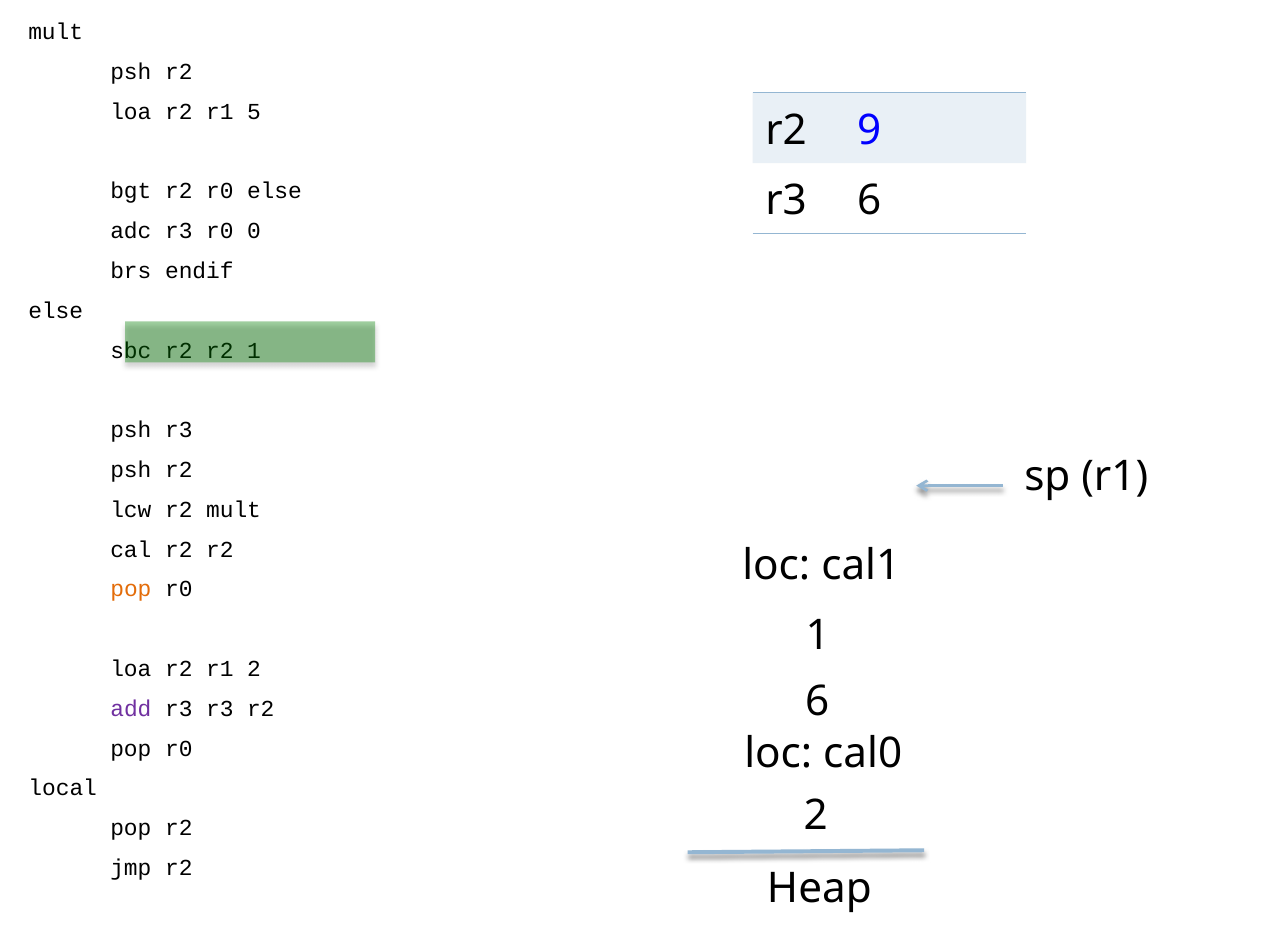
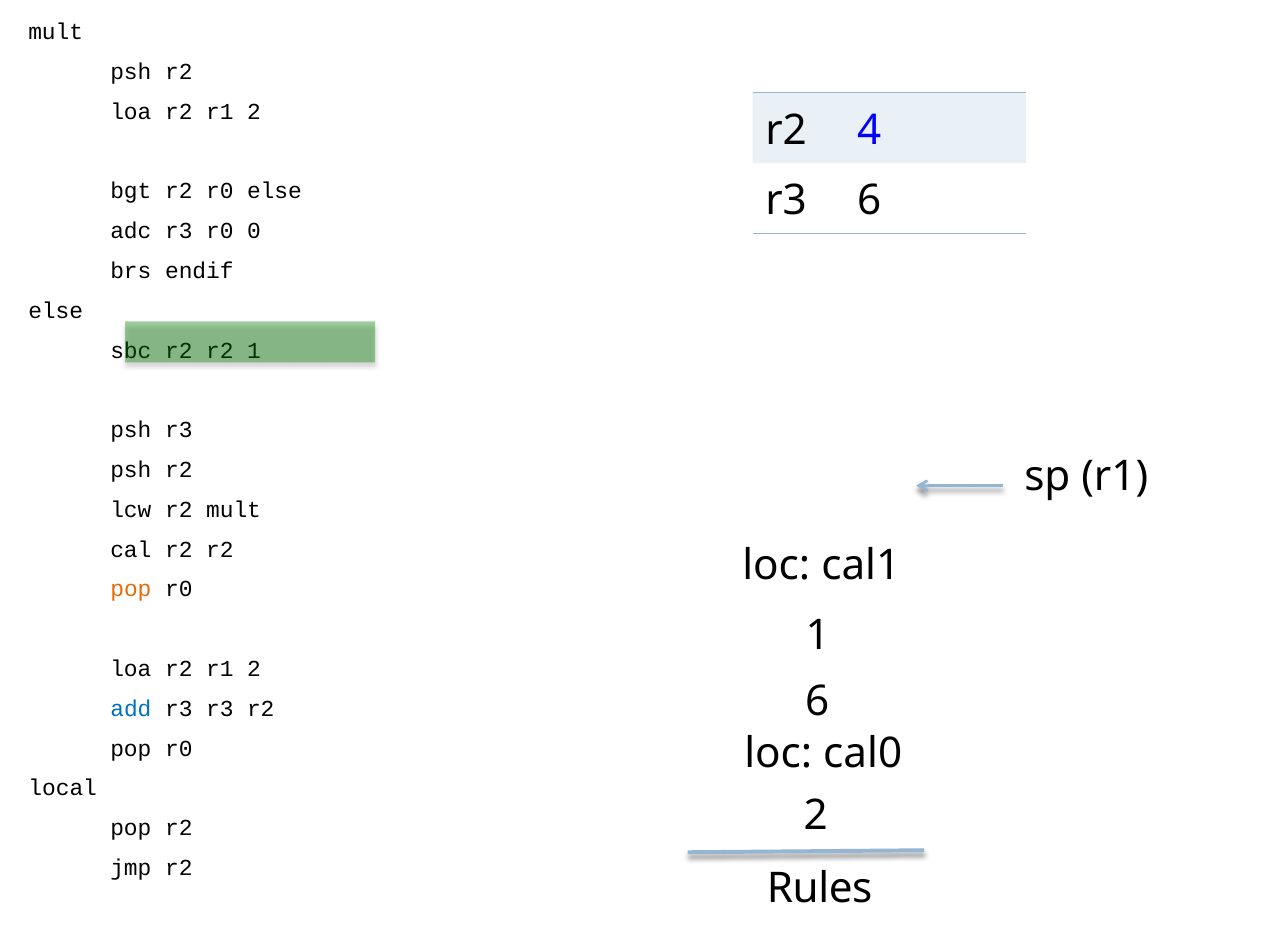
5: 5 -> 2 (254, 112)
9: 9 -> 4 (869, 130)
add colour: purple -> blue (131, 708)
Heap: Heap -> Rules (820, 888)
